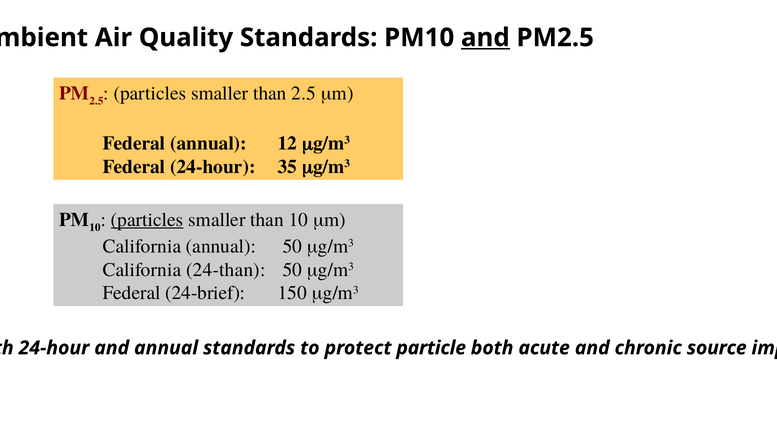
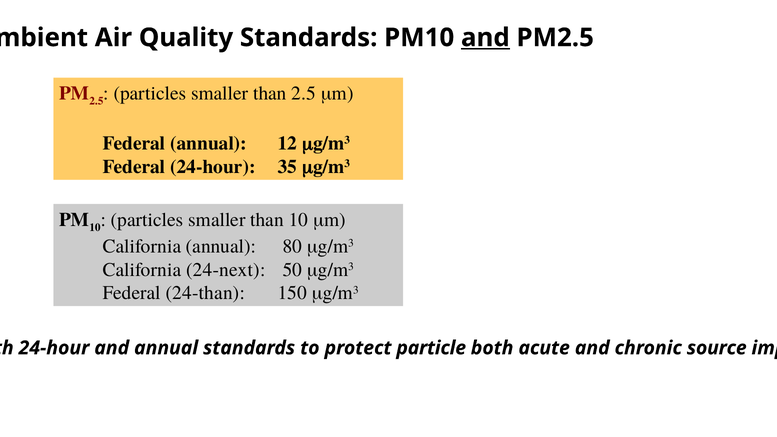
particles underline: present -> none (147, 220)
annual 50: 50 -> 80 (292, 246)
24-than: 24-than -> 24-next (226, 270)
24-brief: 24-brief -> 24-than (205, 293)
